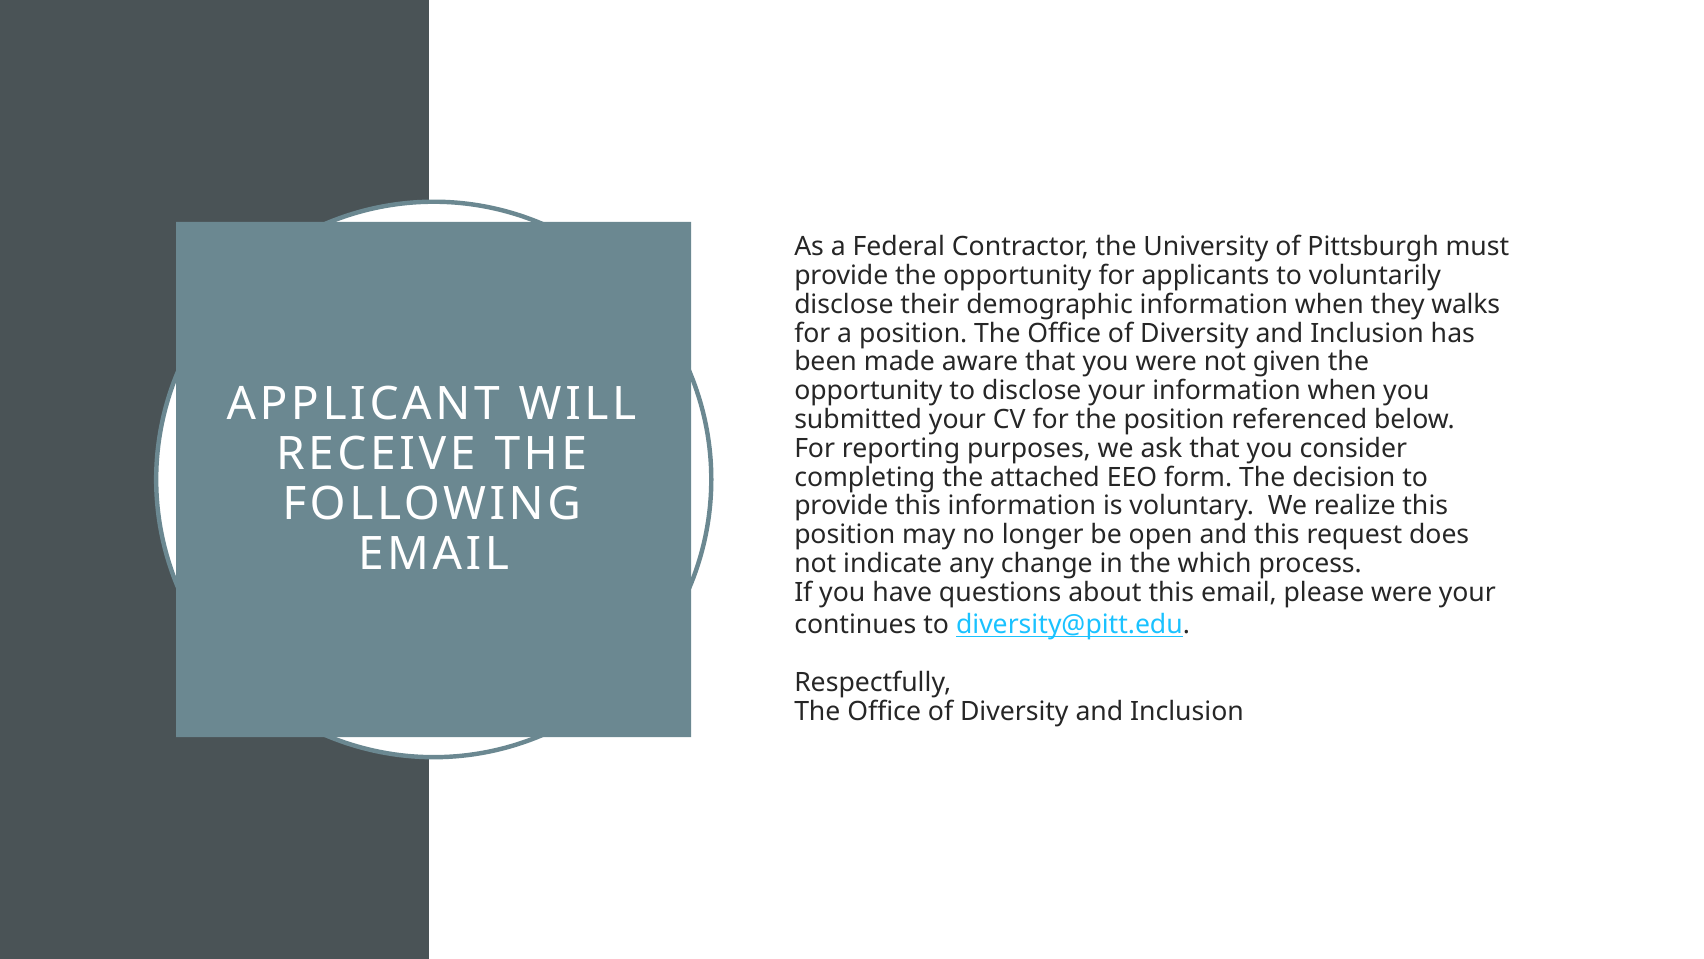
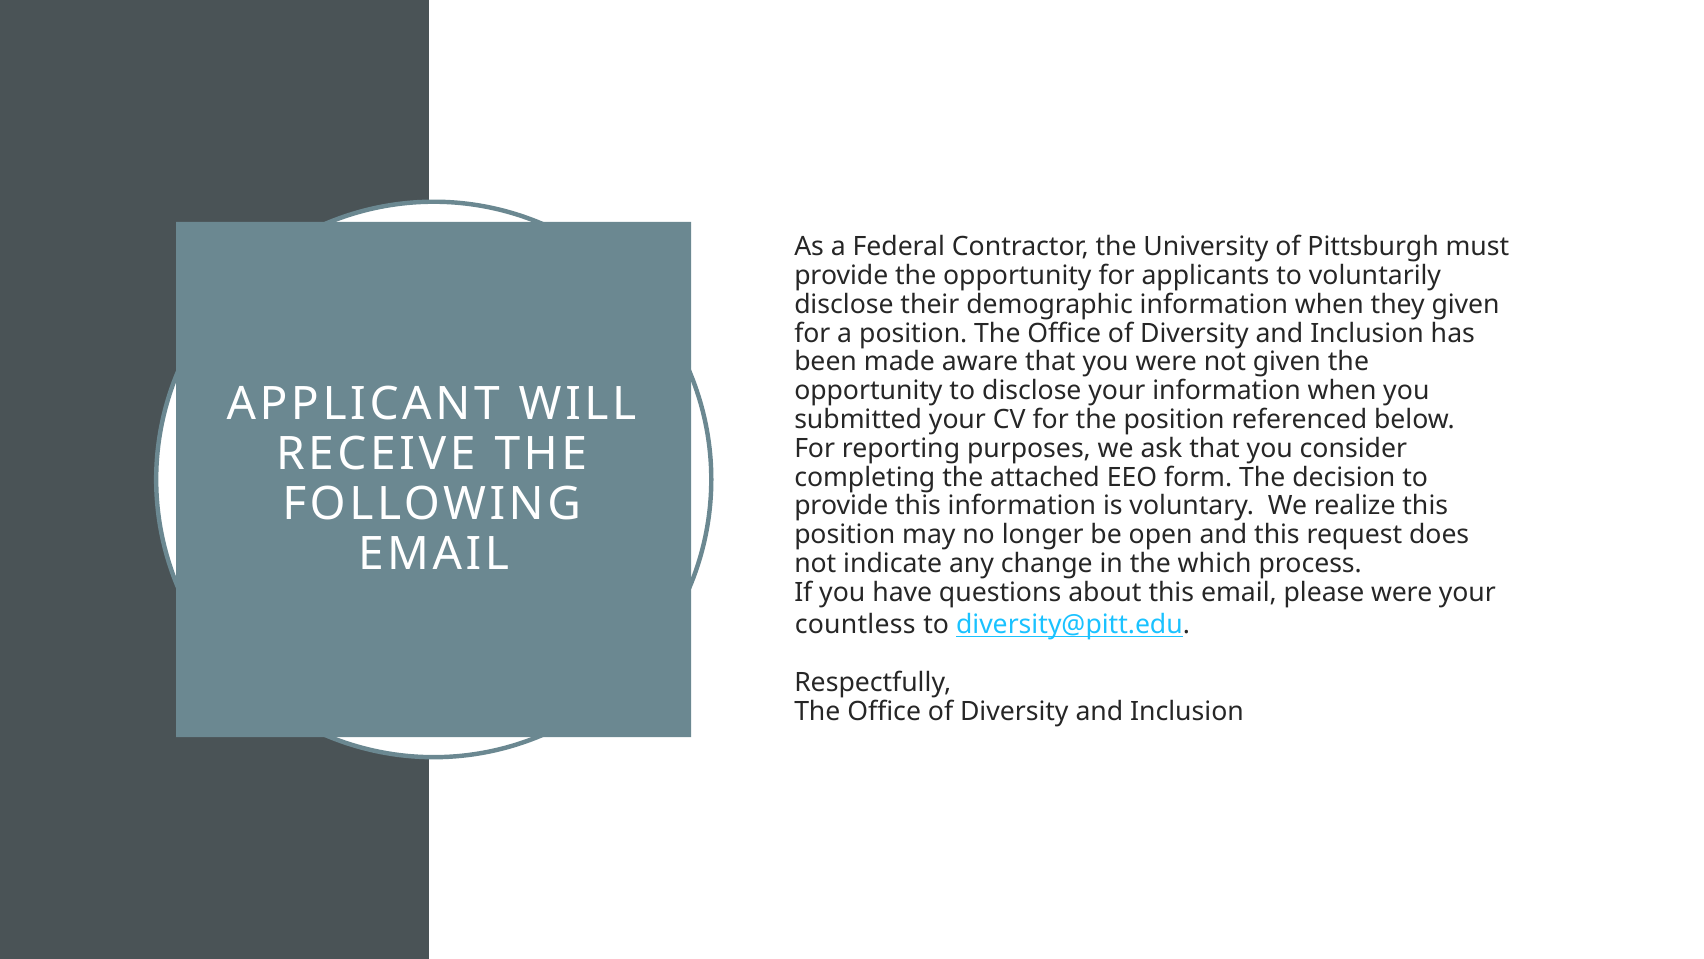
they walks: walks -> given (1466, 304)
continues: continues -> countless (855, 624)
